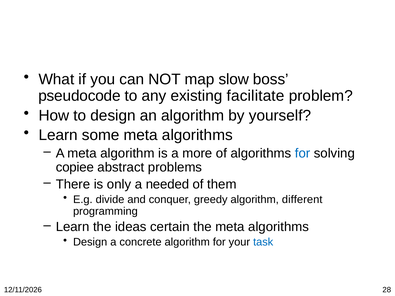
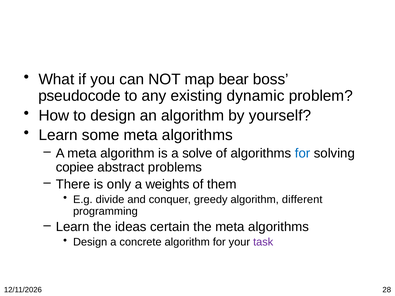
slow: slow -> bear (234, 79)
facilitate: facilitate -> dynamic (256, 96)
more: more -> solve (197, 153)
needed: needed -> weights (167, 184)
task colour: blue -> purple (263, 242)
